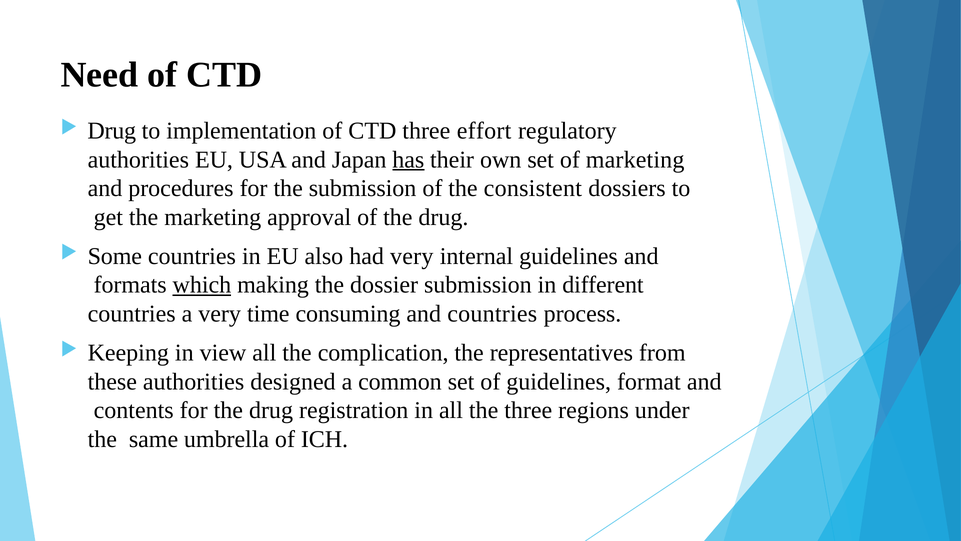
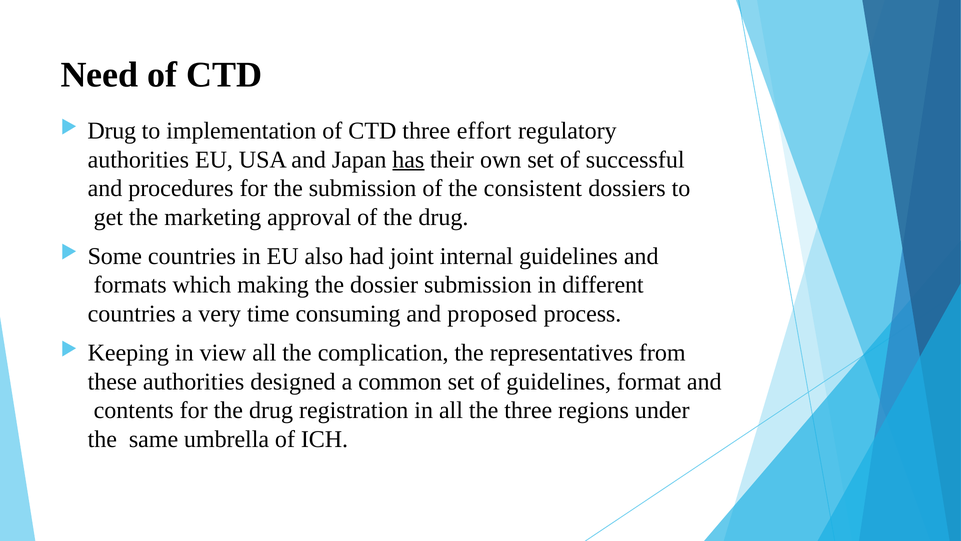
of marketing: marketing -> successful (635, 159)
had very: very -> joint (412, 256)
which underline: present -> none (202, 285)
and countries: countries -> proposed (492, 314)
